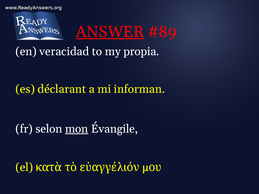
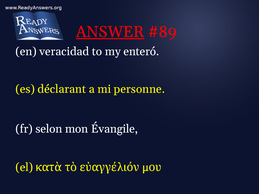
propia: propia -> enteró (141, 52)
informan: informan -> personne (139, 89)
mon underline: present -> none (77, 129)
